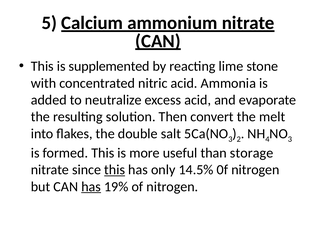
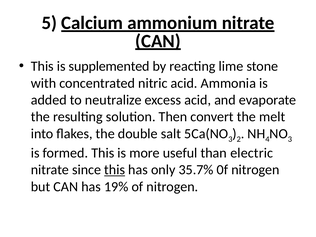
storage: storage -> electric (252, 153)
14.5%: 14.5% -> 35.7% (196, 170)
has underline: present -> none (91, 187)
